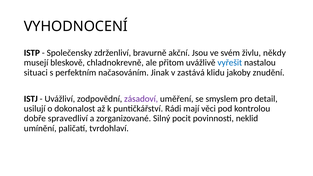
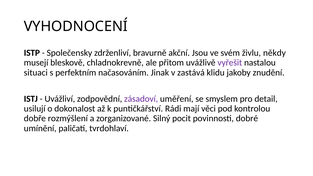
vyřešit colour: blue -> purple (230, 63)
spravedliví: spravedliví -> rozmýšlení (68, 118)
neklid: neklid -> dobré (247, 118)
